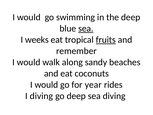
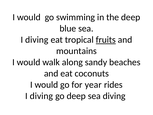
sea underline: present -> none (86, 28)
weeks: weeks -> diving (37, 40)
remember: remember -> mountains (76, 51)
